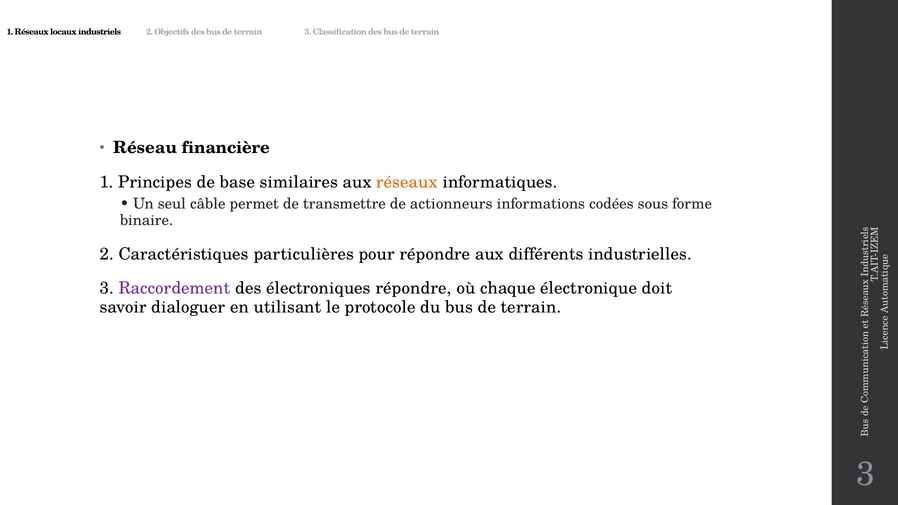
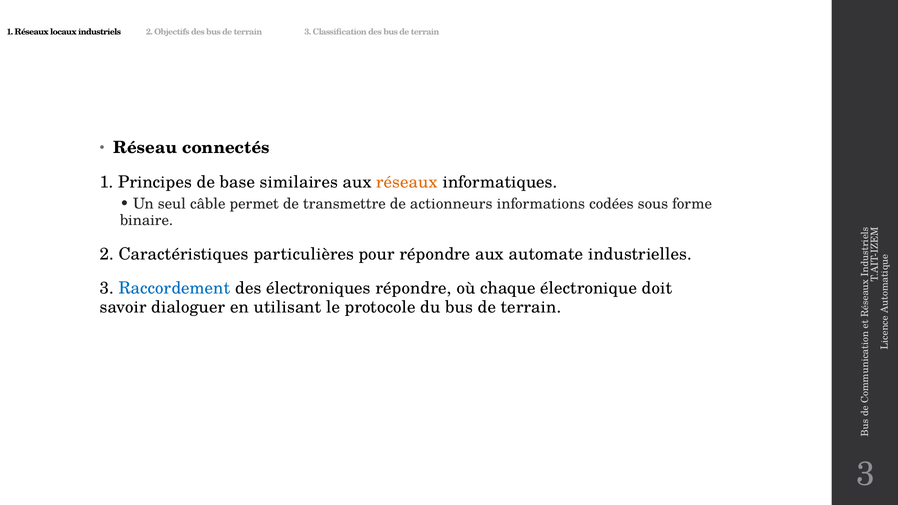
financière: financière -> connectés (226, 148)
différents: différents -> automate (546, 254)
Raccordement colour: purple -> blue (174, 288)
